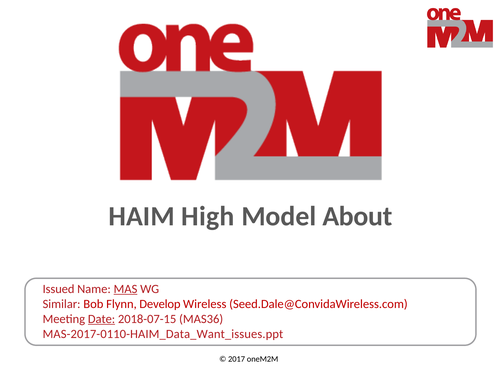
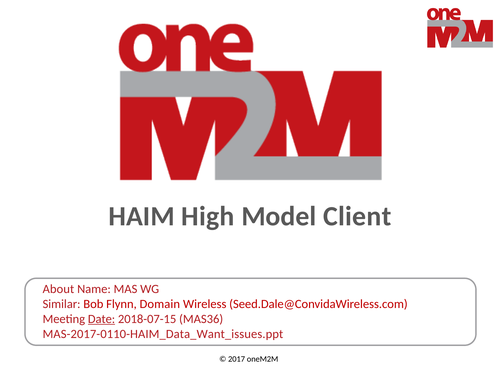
About: About -> Client (357, 216)
Issued: Issued -> About (58, 289)
MAS underline: present -> none (125, 289)
Develop: Develop -> Domain (160, 304)
